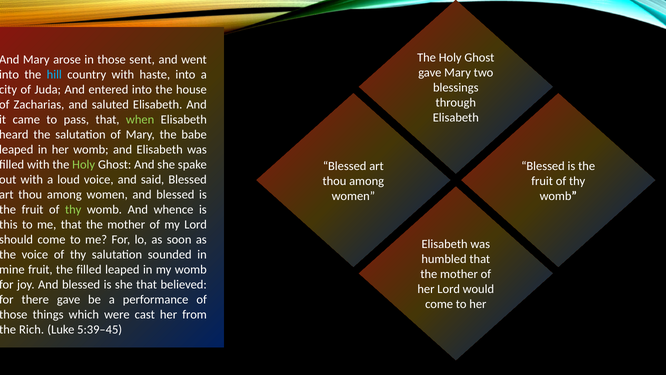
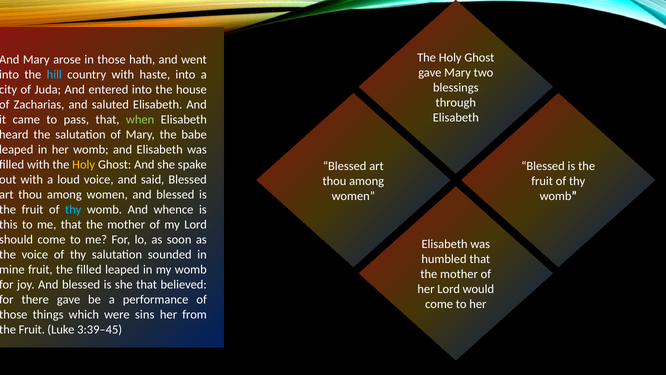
sent: sent -> hath (142, 59)
Holy colour: light green -> yellow (84, 164)
thy colour: light green -> light blue (73, 209)
cast: cast -> sins (145, 314)
Rich: Rich -> Fruit (32, 329)
5:39–45: 5:39–45 -> 3:39–45 (100, 329)
